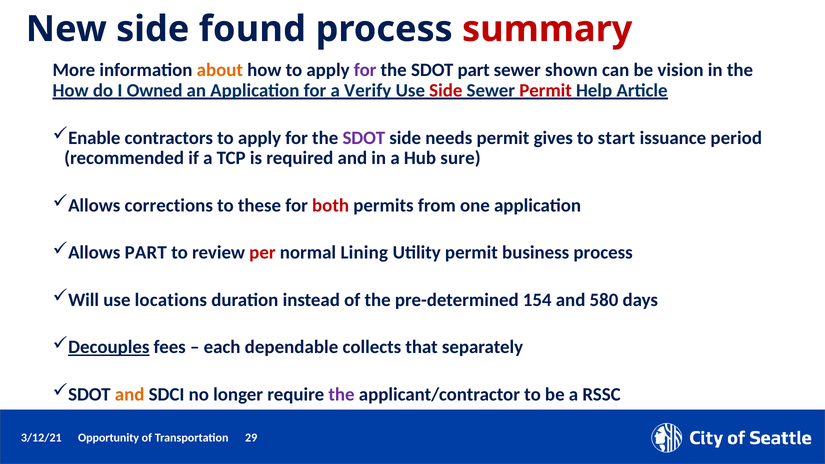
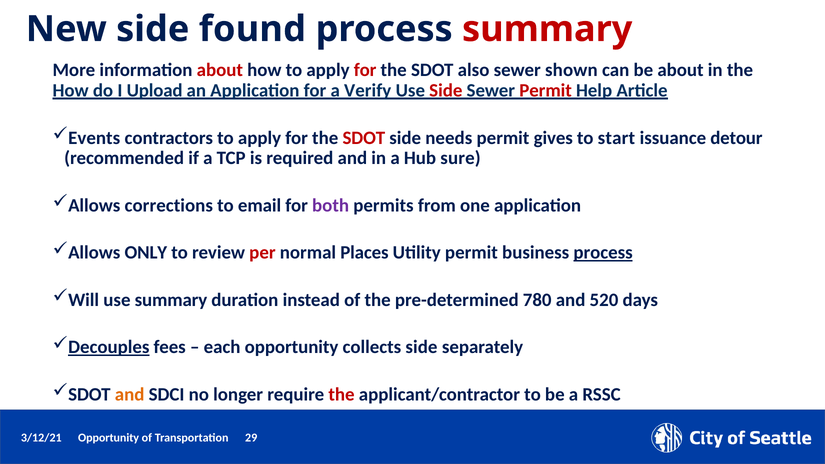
about colour: orange -> red (220, 70)
for colour: purple -> red (365, 70)
SDOT part: part -> also (474, 70)
be vision: vision -> about (681, 70)
Owned: Owned -> Upload (155, 91)
Enable: Enable -> Events (94, 138)
SDOT colour: purple -> red (364, 138)
period: period -> detour (736, 138)
these: these -> email (260, 205)
both colour: red -> purple (331, 205)
Allows PART: PART -> ONLY (146, 253)
Lining: Lining -> Places (364, 253)
process underline: none -> present (603, 253)
use locations: locations -> summary (171, 300)
154: 154 -> 780 (537, 300)
580: 580 -> 520 (604, 300)
each dependable: dependable -> opportunity (292, 347)
collects that: that -> side (421, 347)
the colour: purple -> red (342, 394)
